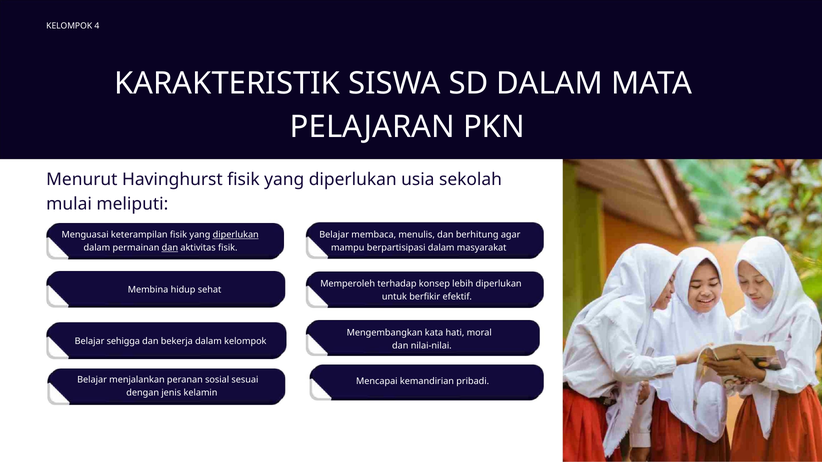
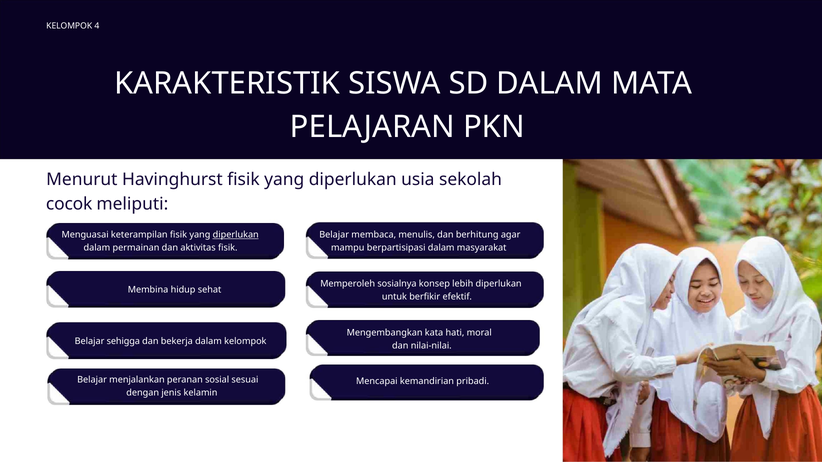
mulai: mulai -> cocok (69, 204)
dan underline: present -> none (170, 248)
terhadap: terhadap -> sosialnya (397, 284)
